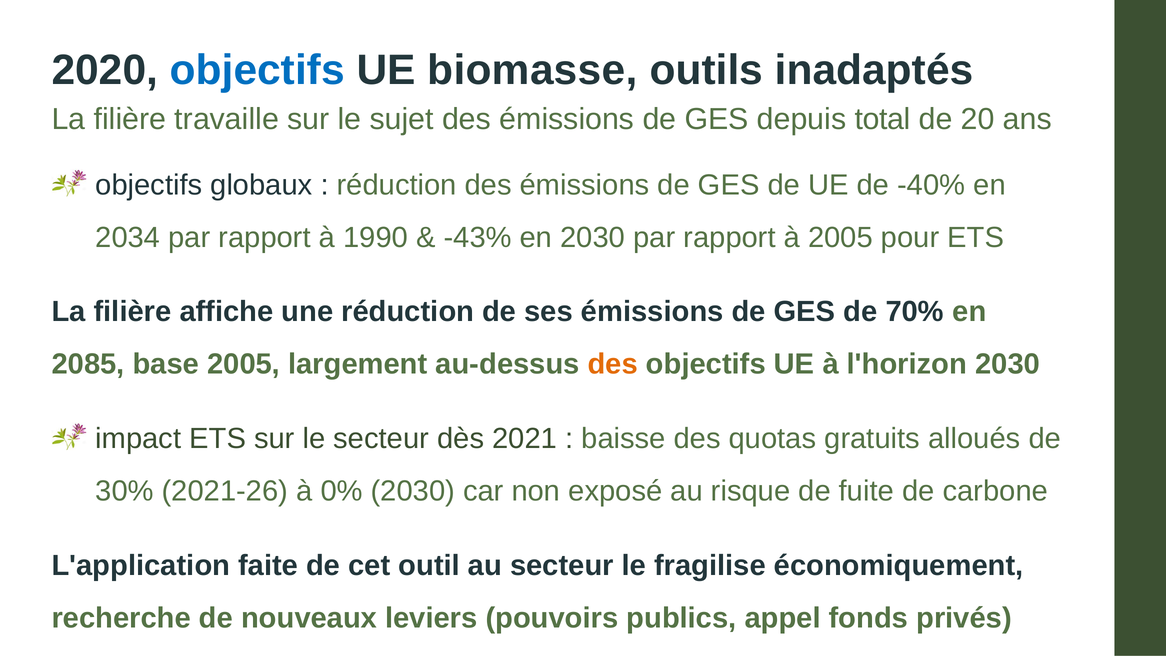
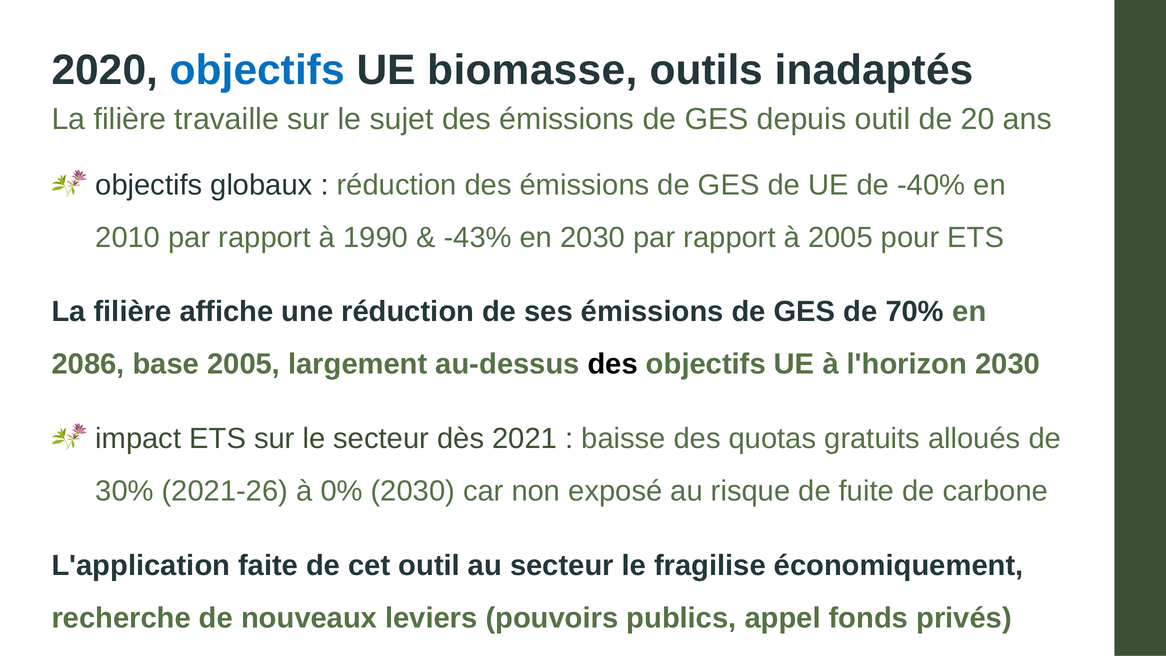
depuis total: total -> outil (883, 119)
2034: 2034 -> 2010 (128, 238)
2085: 2085 -> 2086 (88, 364)
des colour: orange -> black (613, 364)
